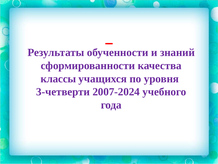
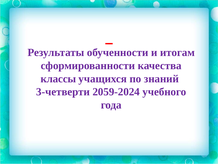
знаний: знаний -> итогам (177, 52)
уровня: уровня -> знаний (161, 79)
2007-2024: 2007-2024 -> 2059-2024 (116, 92)
